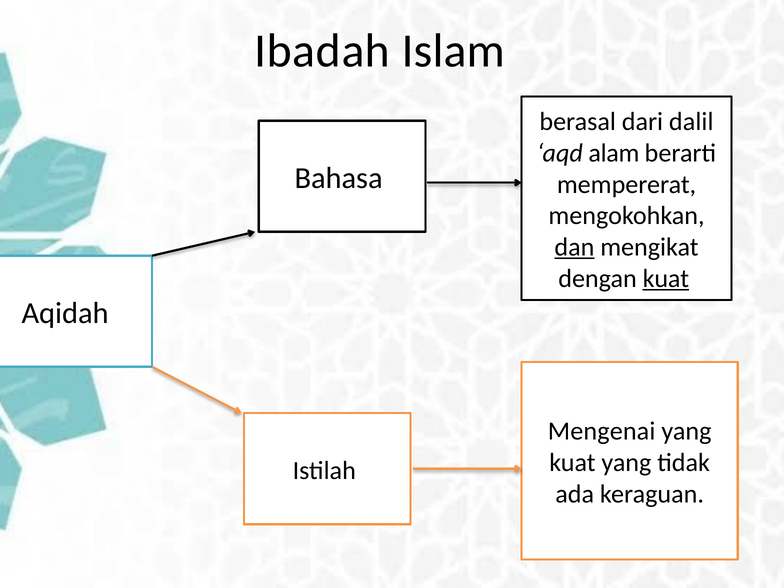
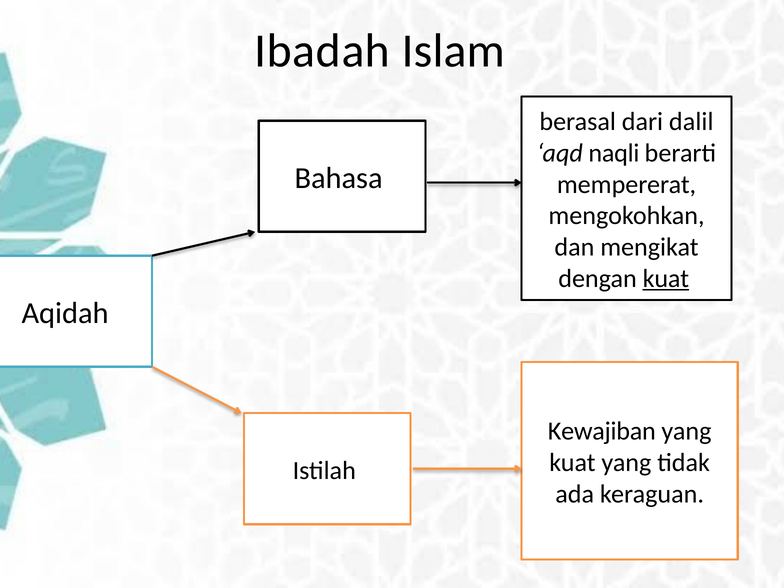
alam: alam -> naqli (614, 153)
dan underline: present -> none (574, 247)
Mengenai: Mengenai -> Kewajiban (602, 431)
